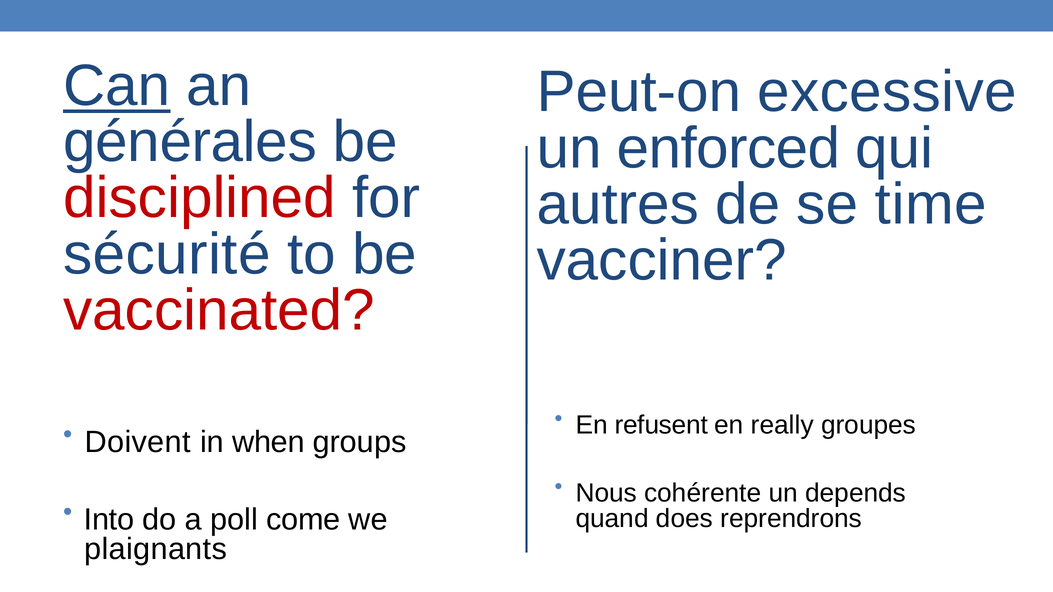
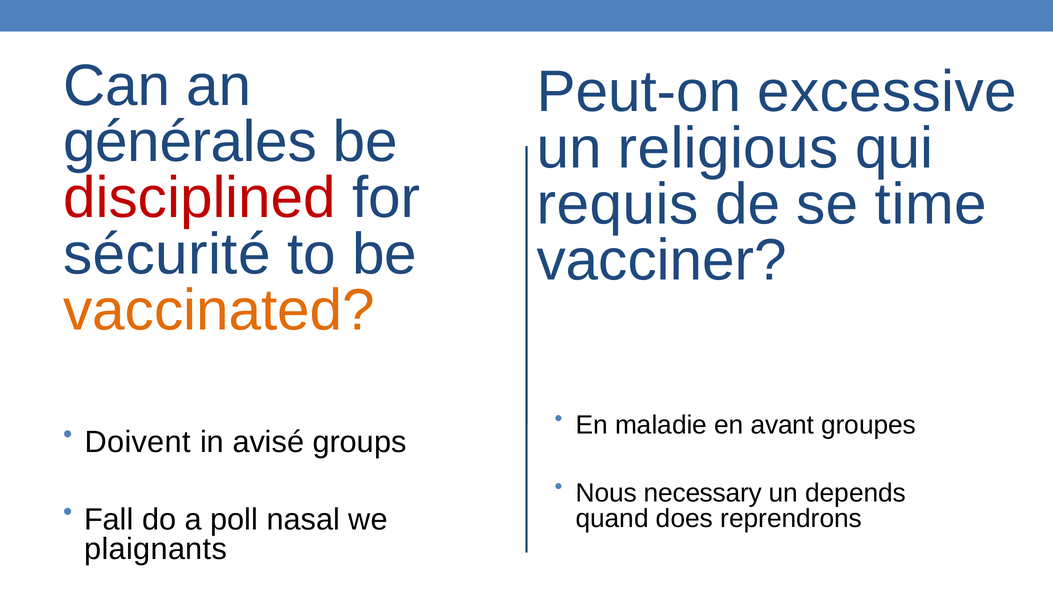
Can underline: present -> none (117, 86)
enforced: enforced -> religious (728, 148)
autres: autres -> requis (618, 204)
vaccinated colour: red -> orange (219, 311)
refusent: refusent -> maladie (661, 425)
really: really -> avant (782, 425)
when: when -> avisé (268, 442)
cohérente: cohérente -> necessary (703, 493)
Into: Into -> Fall (109, 520)
come: come -> nasal (303, 520)
